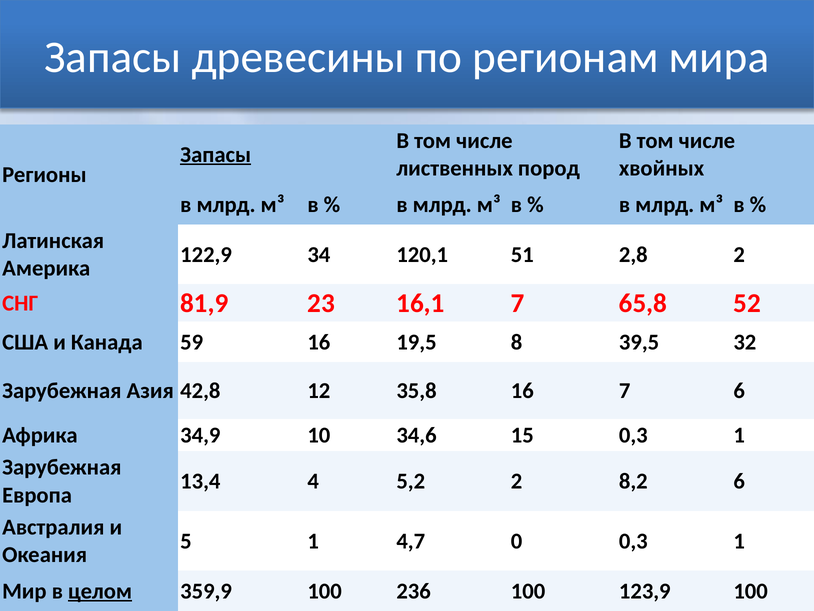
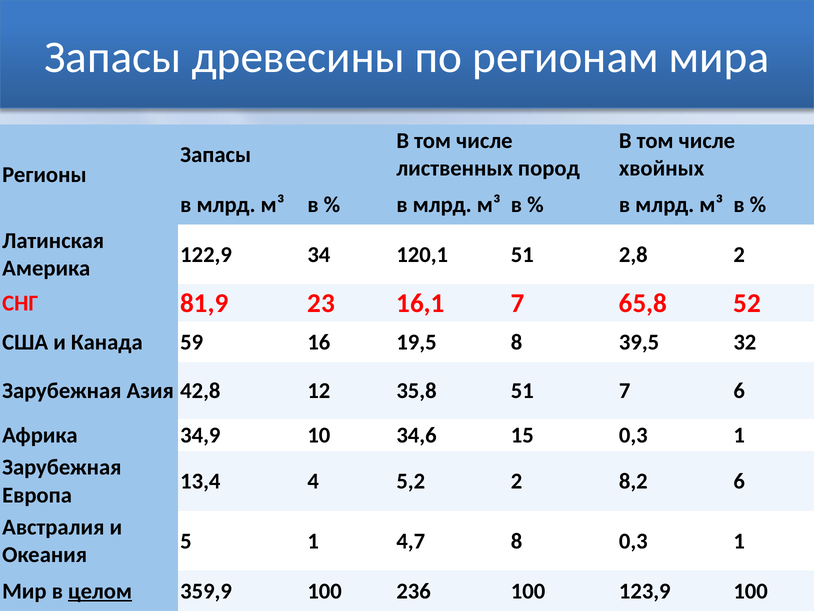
Запасы underline: present -> none (216, 155)
35,8 16: 16 -> 51 (522, 390)
4,7 0: 0 -> 8 (517, 541)
